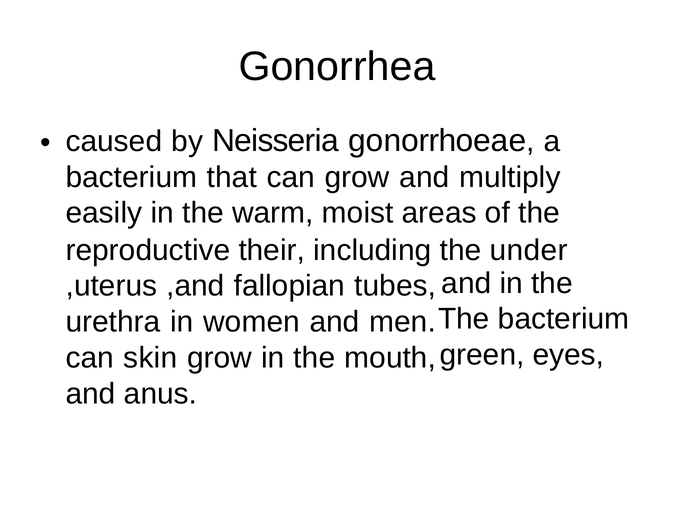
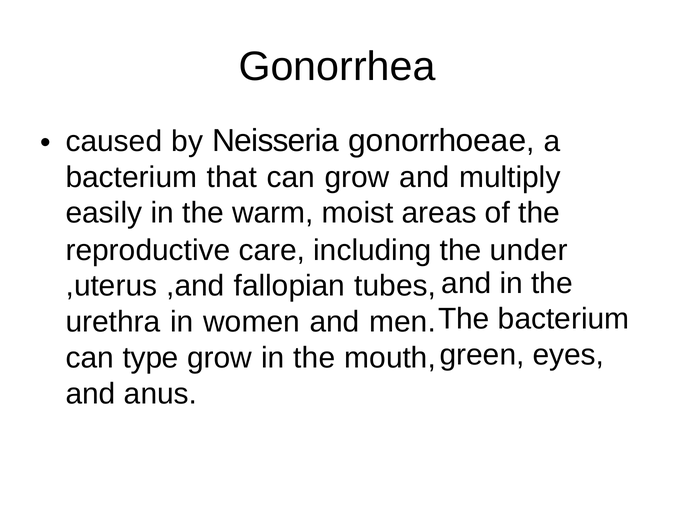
their: their -> care (272, 250)
skin: skin -> type (151, 358)
